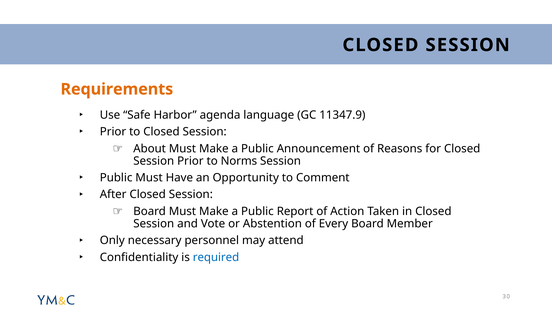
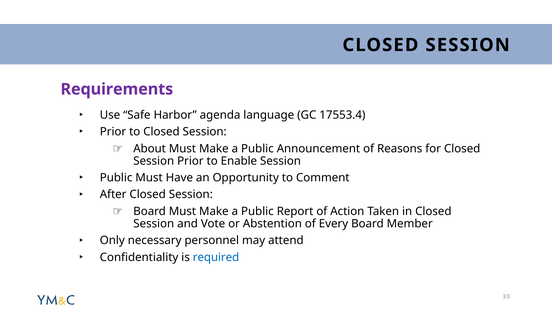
Requirements colour: orange -> purple (117, 89)
11347.9: 11347.9 -> 17553.4 (342, 115)
Norms: Norms -> Enable (239, 161)
